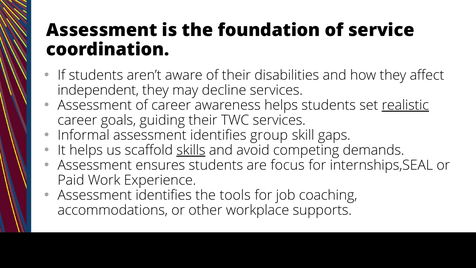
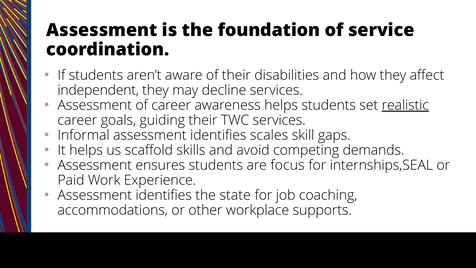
group: group -> scales (269, 135)
skills underline: present -> none (191, 150)
tools: tools -> state (235, 195)
